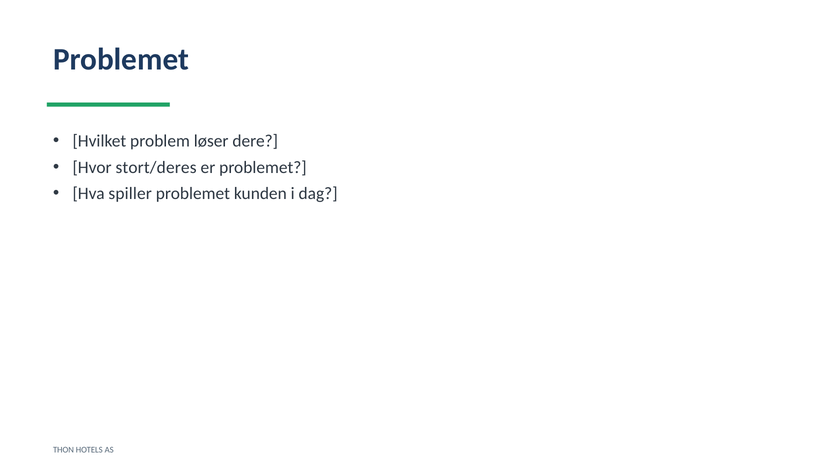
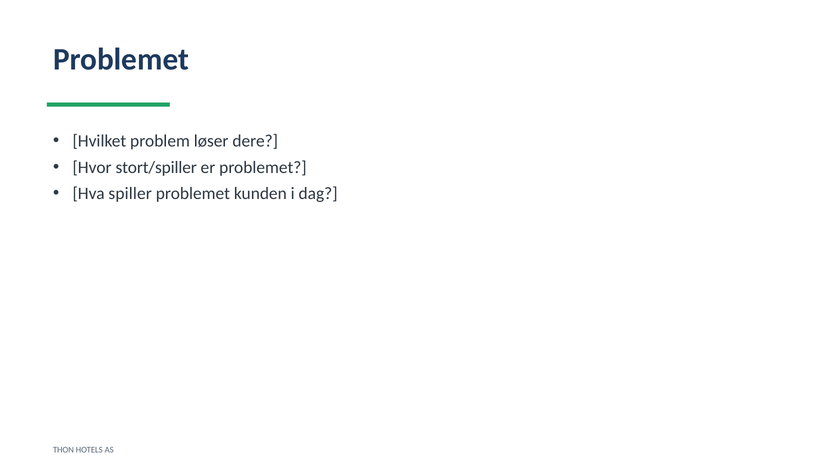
stort/deres: stort/deres -> stort/spiller (156, 167)
